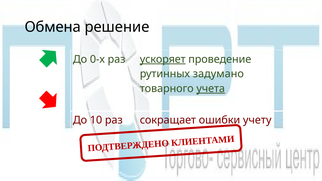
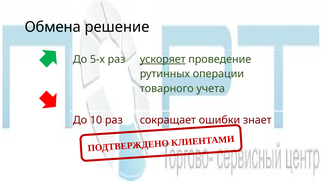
0-х: 0-х -> 5-х (97, 59)
задумано: задумано -> операции (218, 74)
учета underline: present -> none (211, 89)
учету: учету -> знает (257, 120)
